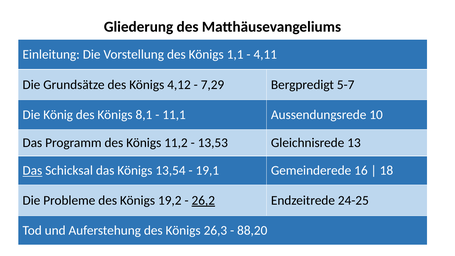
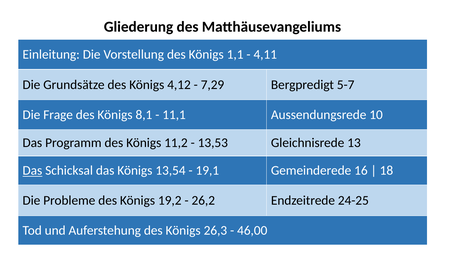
König: König -> Frage (58, 115)
26,2 underline: present -> none (203, 200)
88,20: 88,20 -> 46,00 (252, 230)
